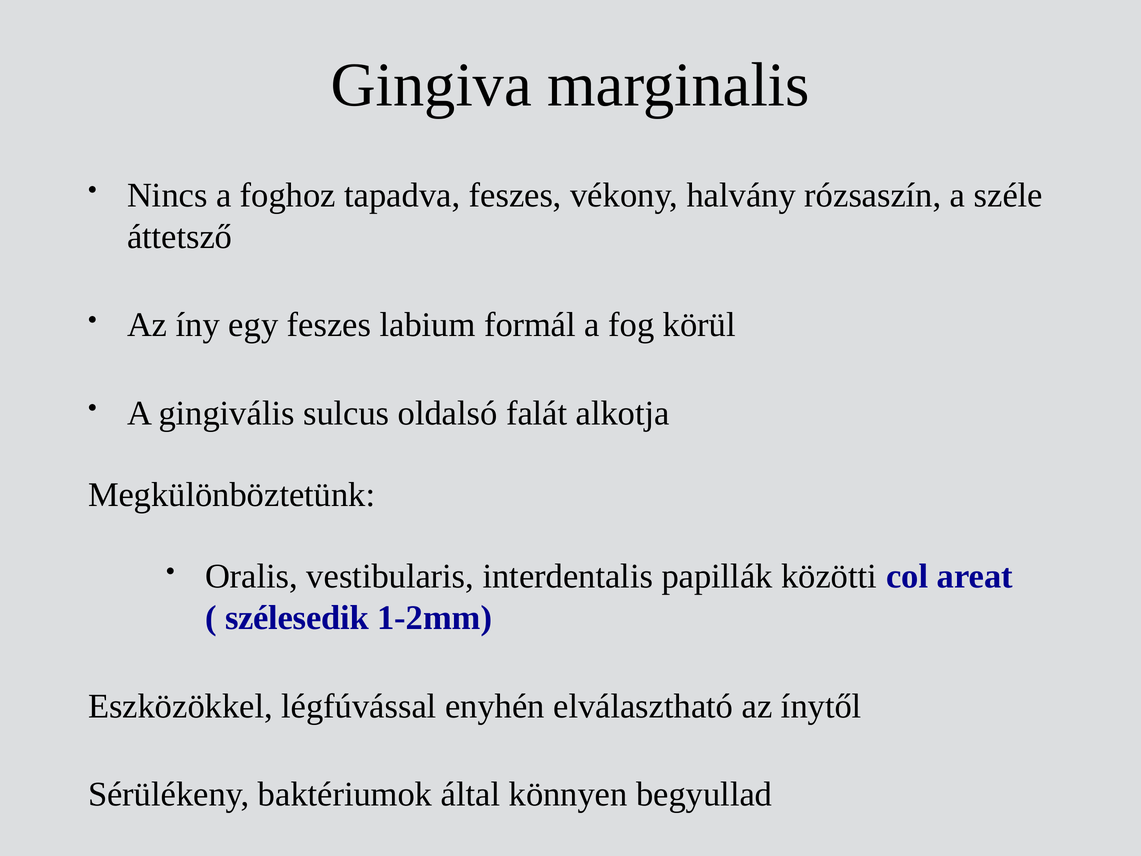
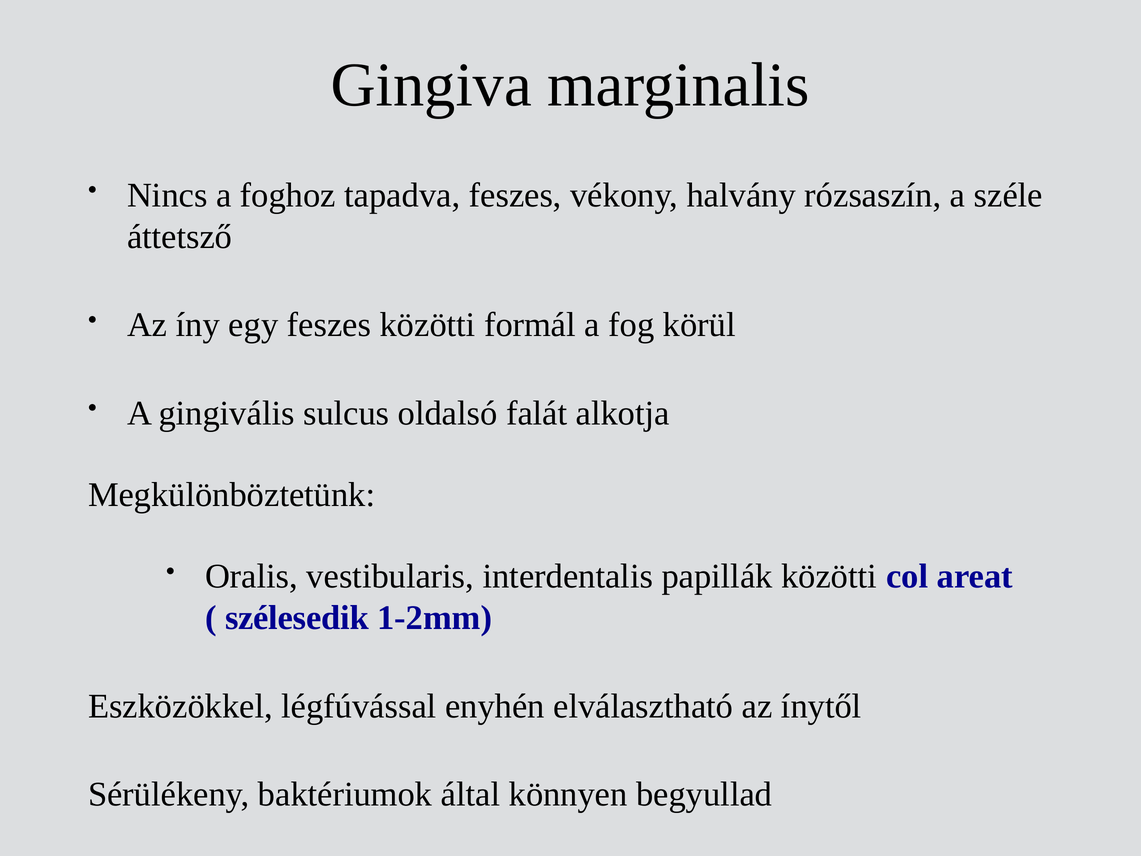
feszes labium: labium -> közötti (428, 325)
